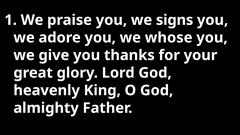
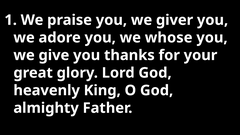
signs: signs -> giver (175, 20)
